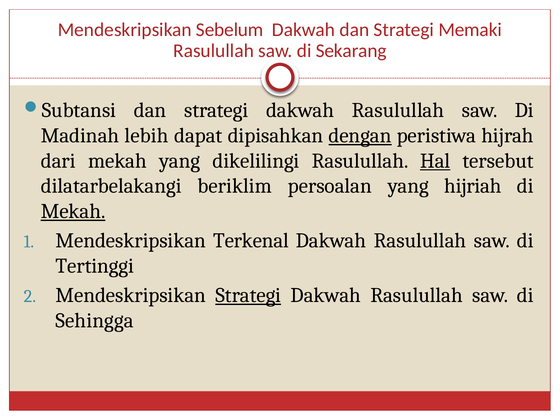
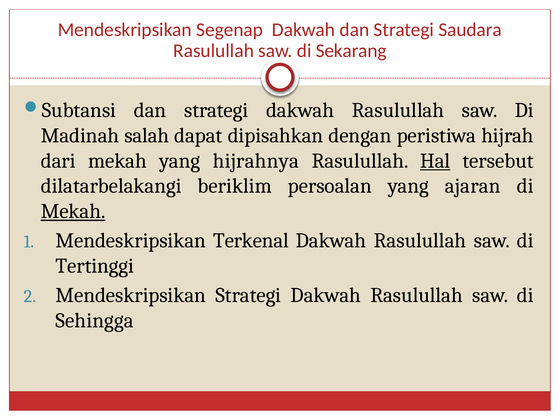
Sebelum: Sebelum -> Segenap (230, 30)
Memaki: Memaki -> Saudara (470, 30)
lebih: lebih -> salah (147, 136)
dengan underline: present -> none (360, 136)
dikelilingi: dikelilingi -> hijrahnya (256, 161)
hijriah: hijriah -> ajaran (473, 186)
Strategi underline: present -> none (248, 295)
